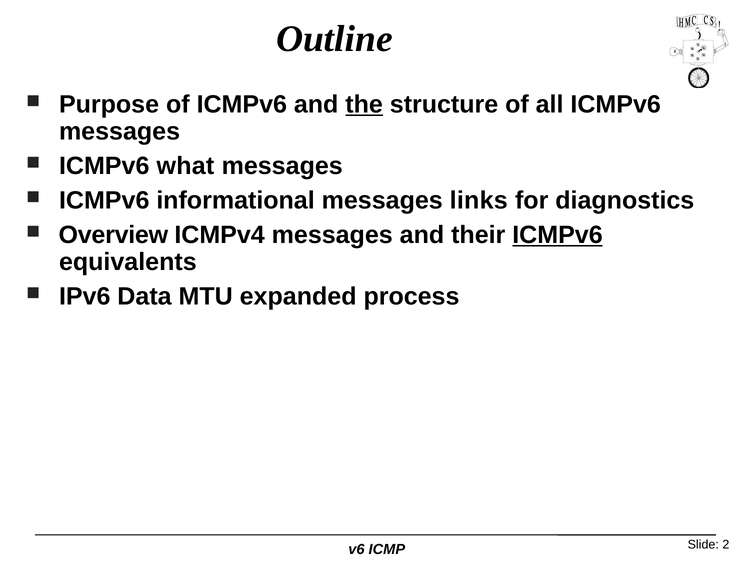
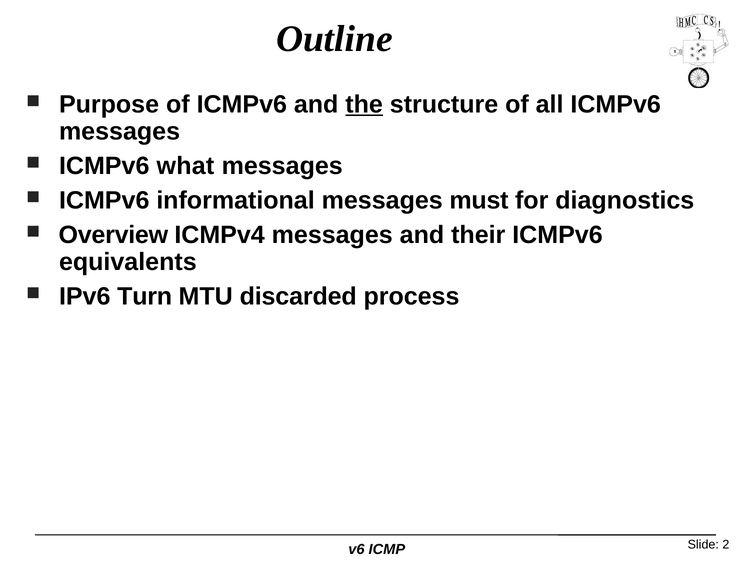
links: links -> must (479, 201)
ICMPv6 underline: present -> none (557, 235)
Data: Data -> Turn (145, 297)
expanded: expanded -> discarded (298, 297)
